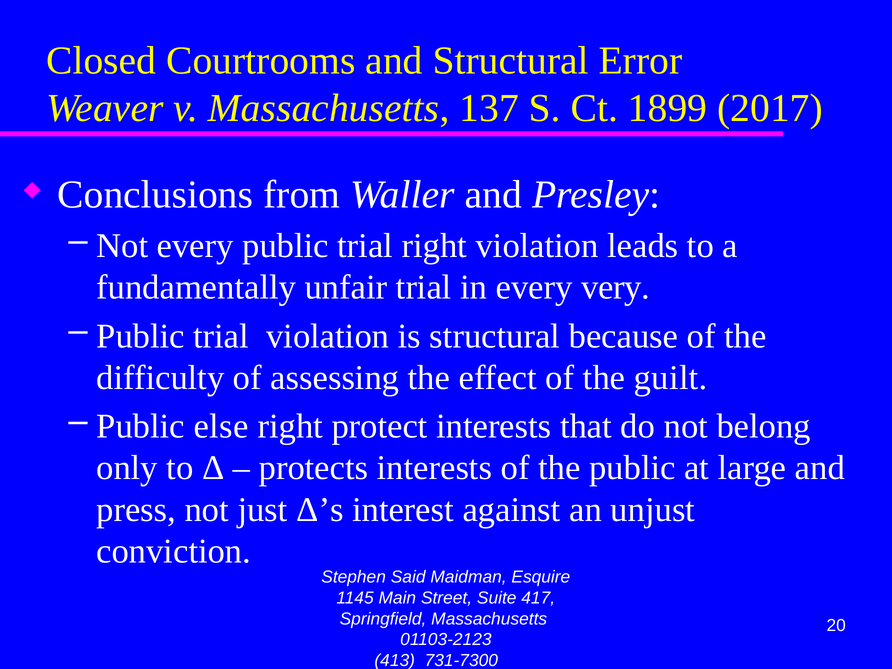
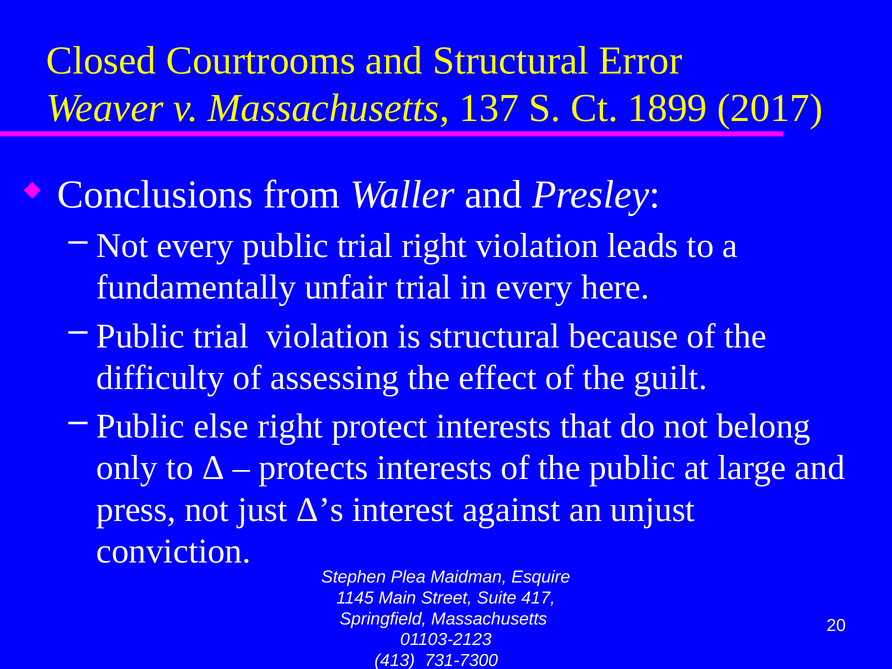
very: very -> here (615, 287)
Said: Said -> Plea (408, 577)
